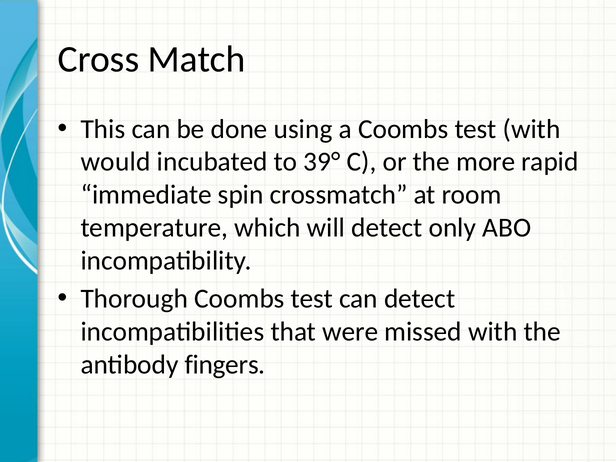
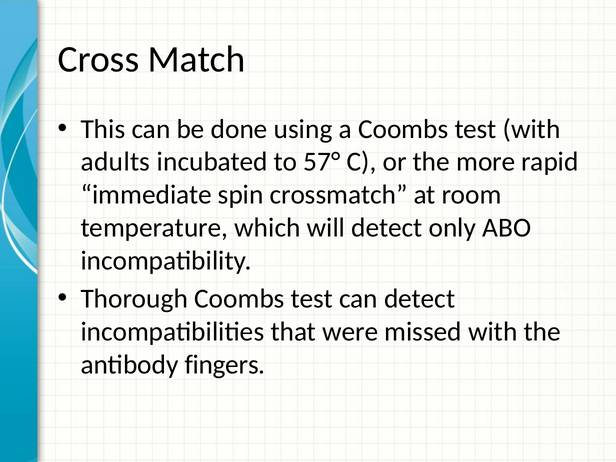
would: would -> adults (116, 162)
39°: 39° -> 57° (322, 162)
